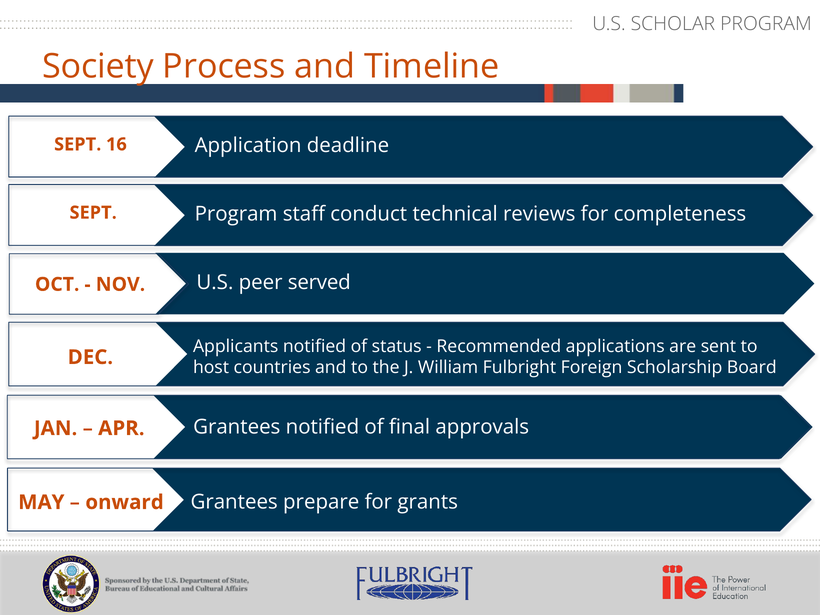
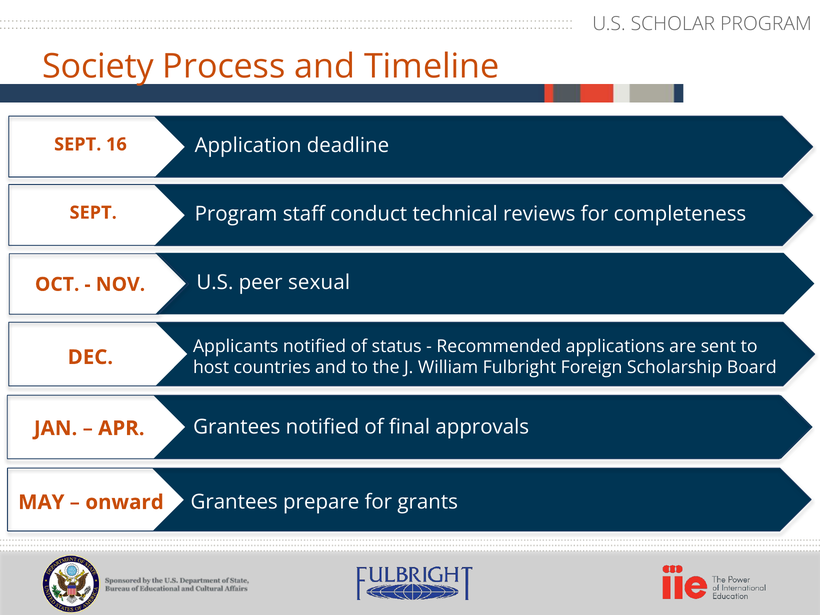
served: served -> sexual (319, 282)
